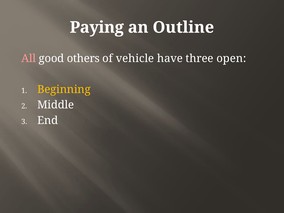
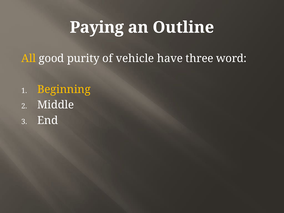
All colour: pink -> yellow (29, 59)
others: others -> purity (83, 59)
open: open -> word (231, 59)
